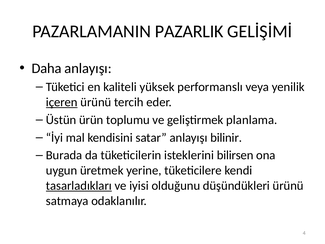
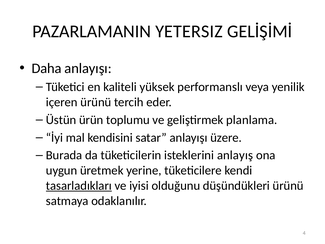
PAZARLIK: PAZARLIK -> YETERSIZ (189, 31)
içeren underline: present -> none (62, 102)
bilinir: bilinir -> üzere (226, 137)
bilirsen: bilirsen -> anlayış (235, 155)
